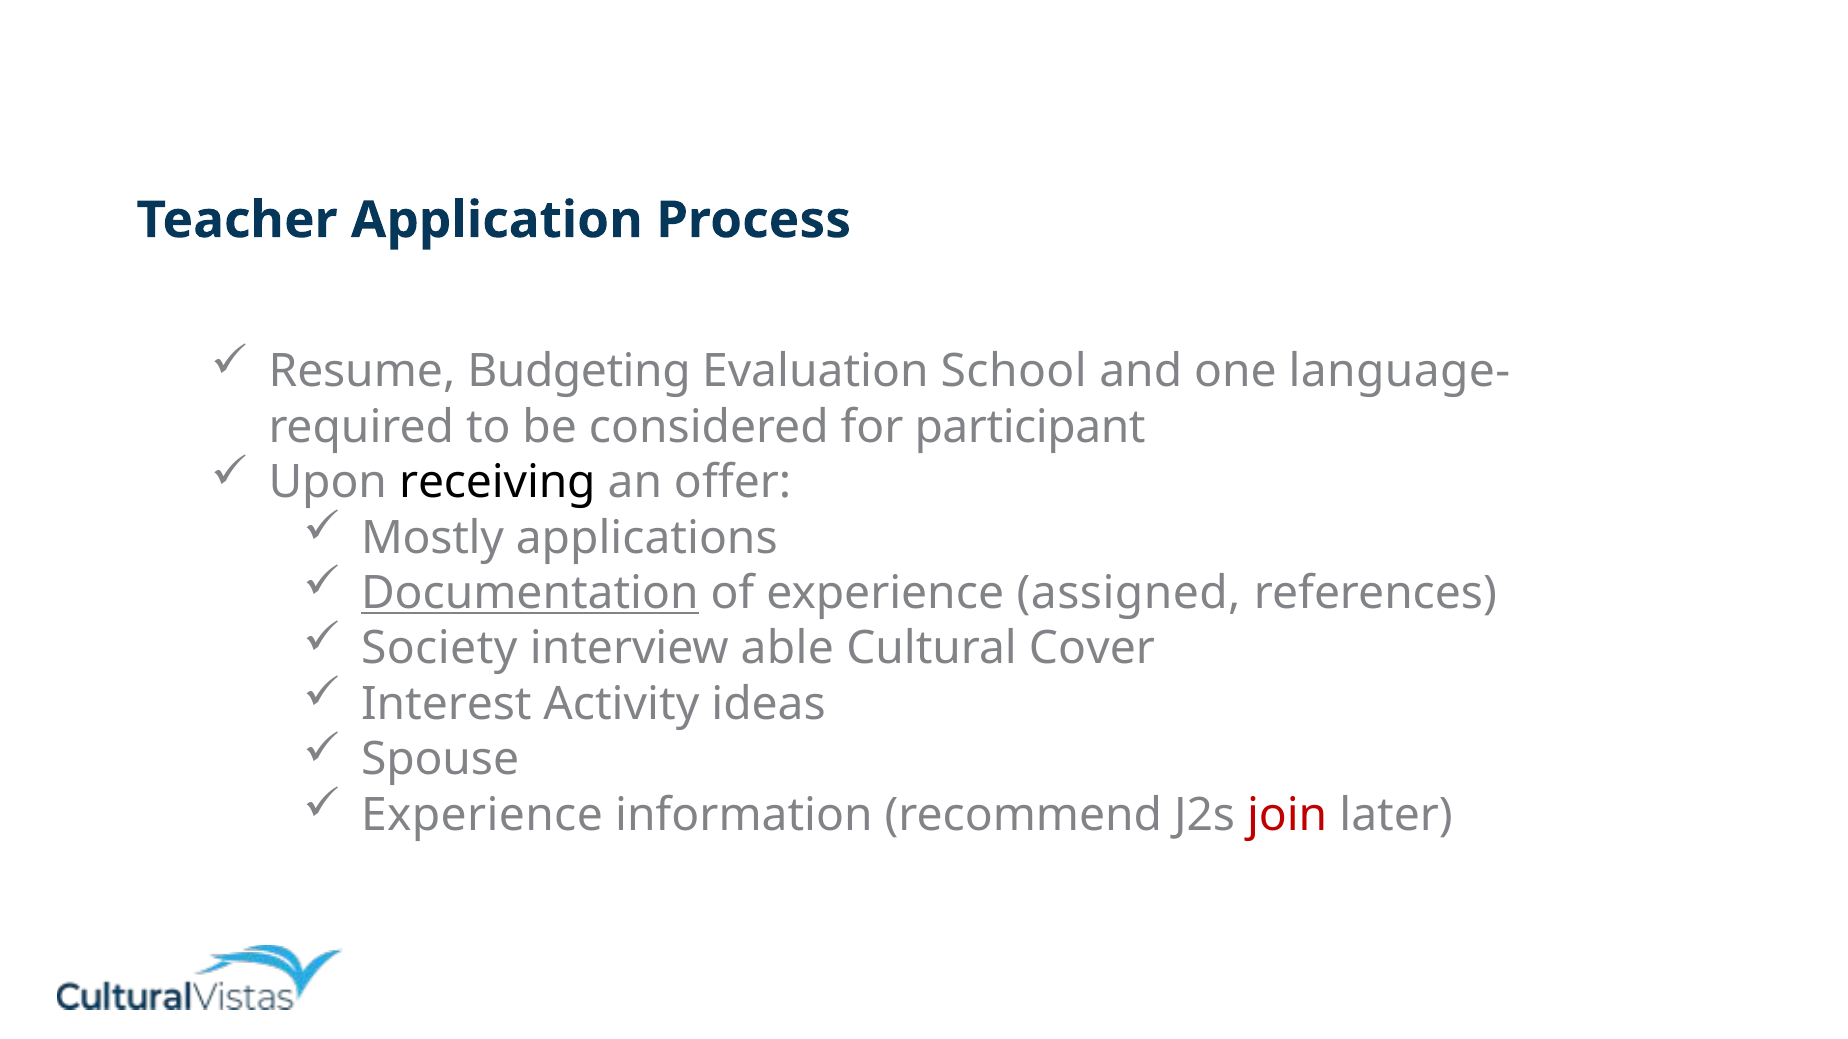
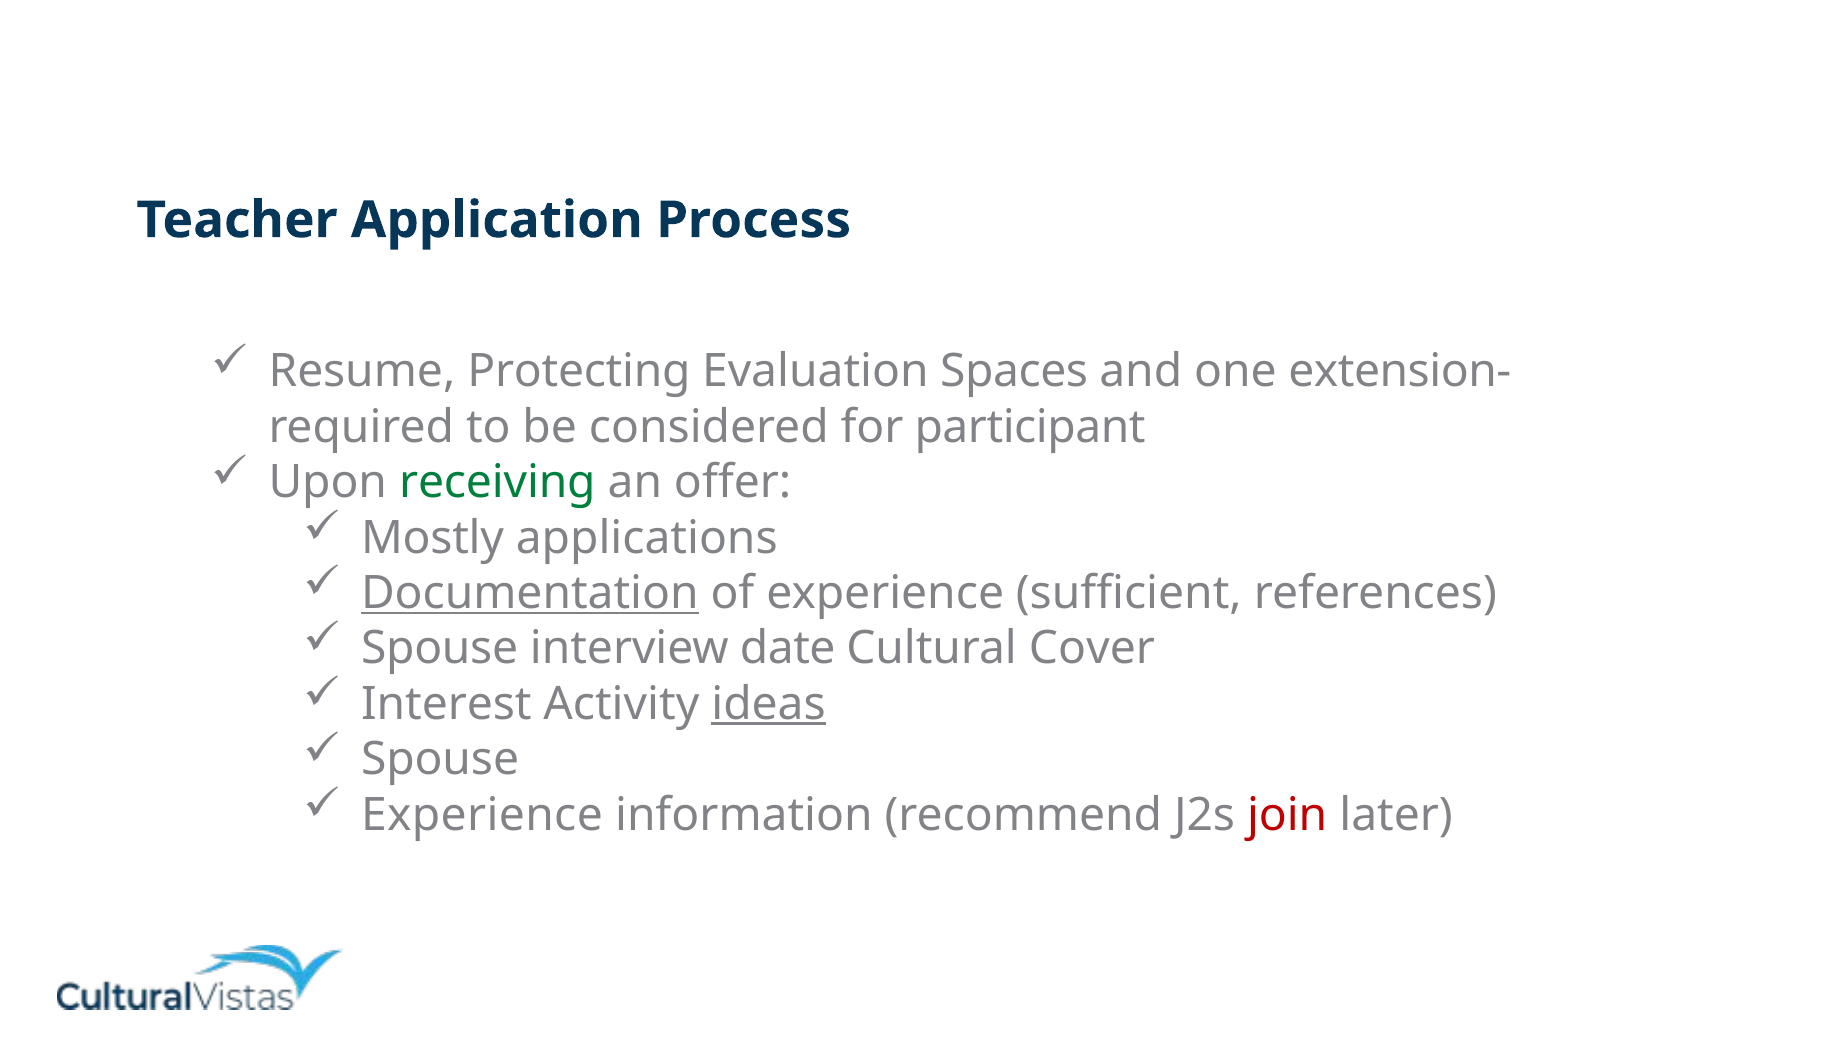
Budgeting: Budgeting -> Protecting (579, 372)
School: School -> Spaces (1014, 372)
language-: language- -> extension- (1400, 372)
receiving colour: black -> green (497, 483)
assigned: assigned -> sufficient (1129, 594)
Society: Society -> Spouse (440, 649)
able: able -> date (788, 649)
ideas underline: none -> present (769, 704)
